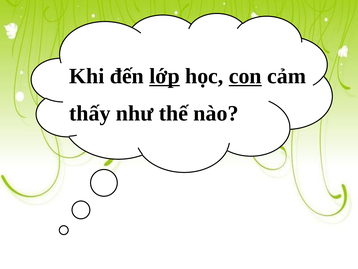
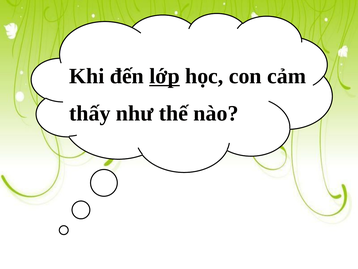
con underline: present -> none (245, 76)
